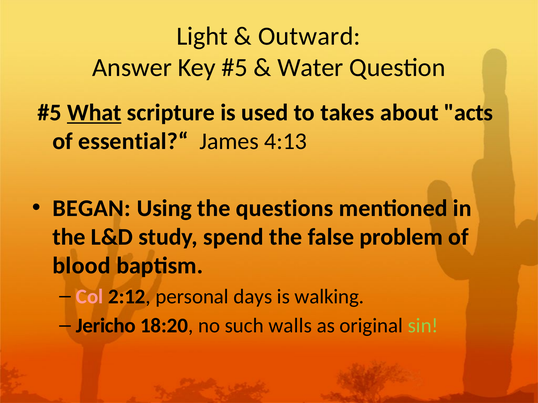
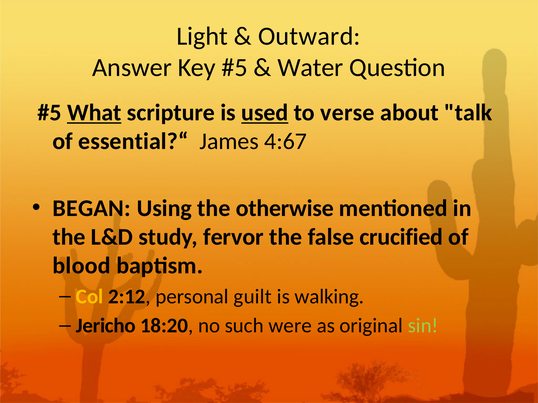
used underline: none -> present (265, 113)
takes: takes -> verse (347, 113)
acts: acts -> talk (468, 113)
4:13: 4:13 -> 4:67 (286, 142)
questions: questions -> otherwise (285, 209)
spend: spend -> fervor (233, 237)
problem: problem -> crucified (401, 237)
Col colour: pink -> yellow (90, 297)
days: days -> guilt (253, 297)
walls: walls -> were (290, 326)
